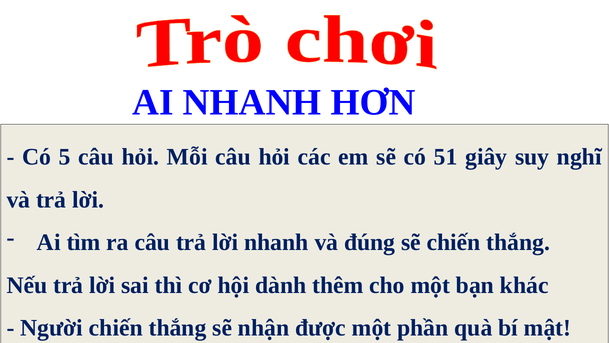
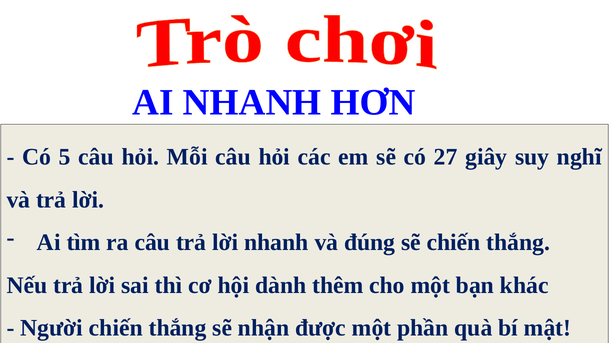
51: 51 -> 27 (446, 157)
